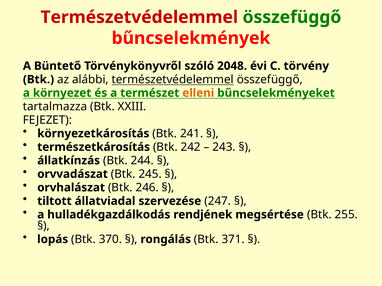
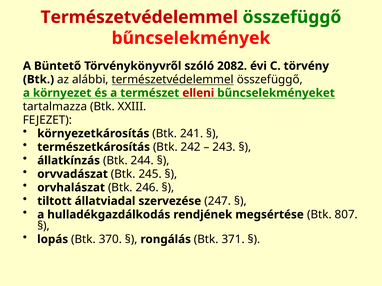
2048: 2048 -> 2082 (232, 66)
elleni colour: orange -> red (198, 93)
255: 255 -> 807 (346, 215)
